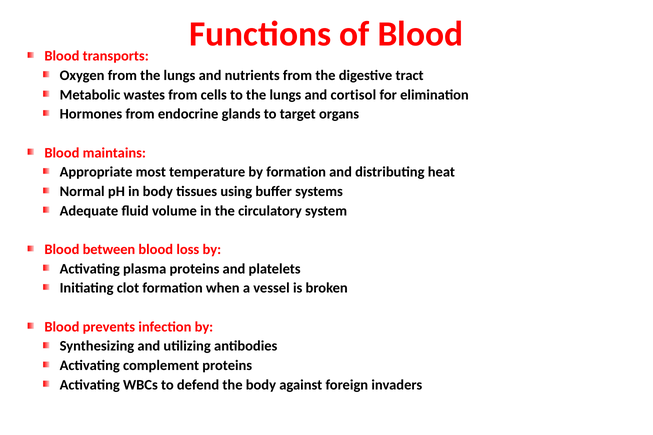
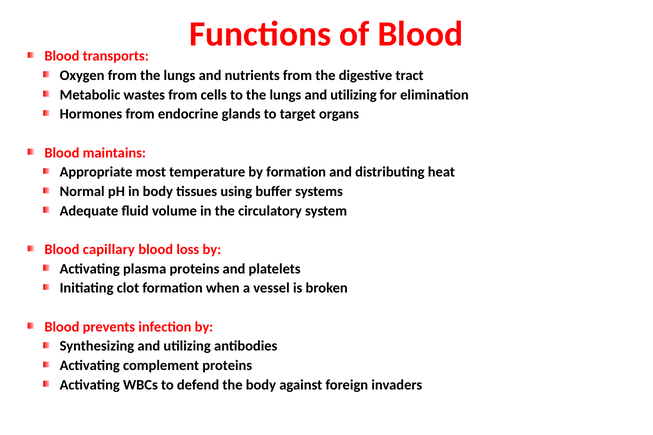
lungs and cortisol: cortisol -> utilizing (354, 95)
between: between -> capillary (109, 250)
